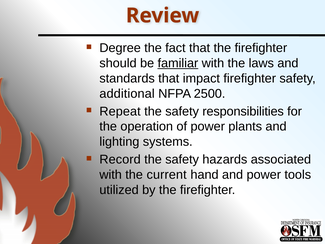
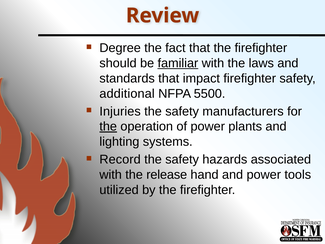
2500: 2500 -> 5500 (210, 94)
Repeat: Repeat -> Injuries (120, 111)
responsibilities: responsibilities -> manufacturers (243, 111)
the underline: none -> present (108, 126)
current: current -> release (167, 174)
